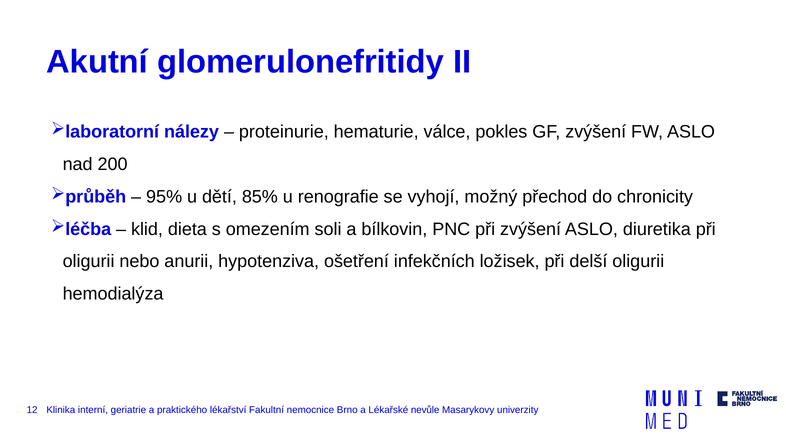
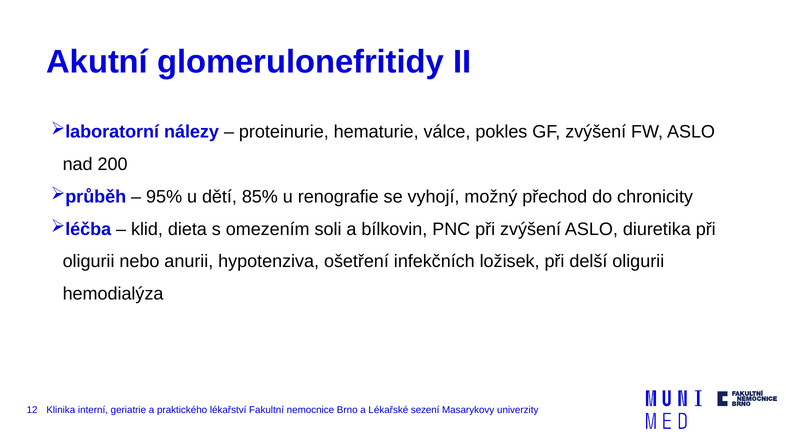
nevůle: nevůle -> sezení (425, 410)
